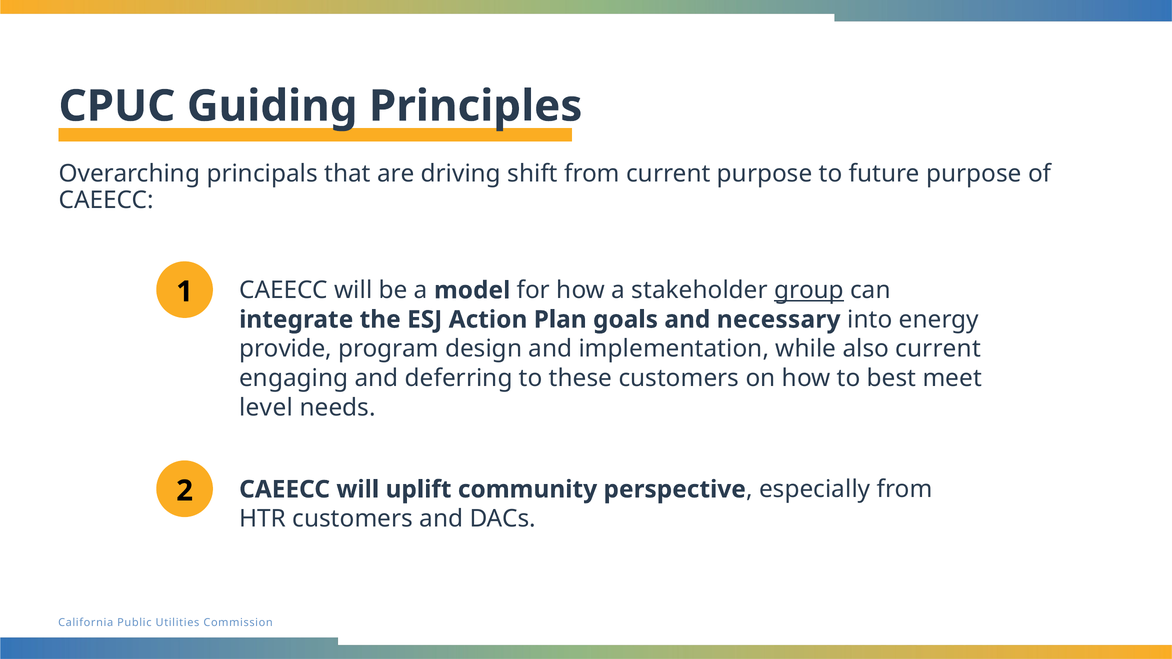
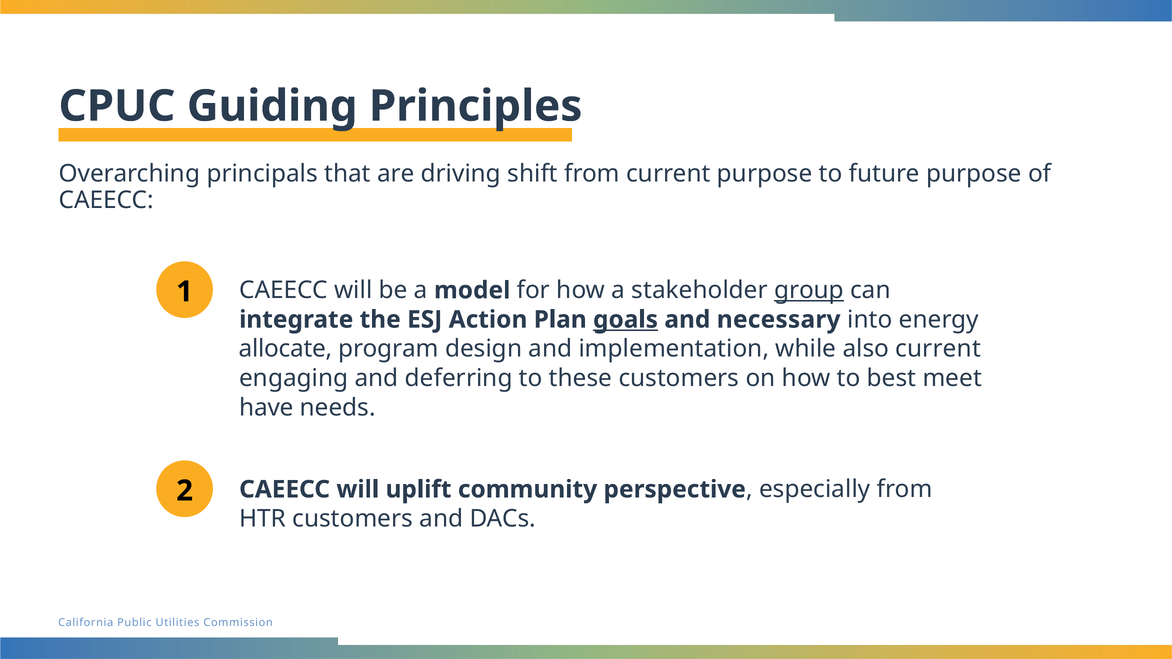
goals underline: none -> present (626, 320)
provide: provide -> allocate (286, 349)
level: level -> have (266, 408)
